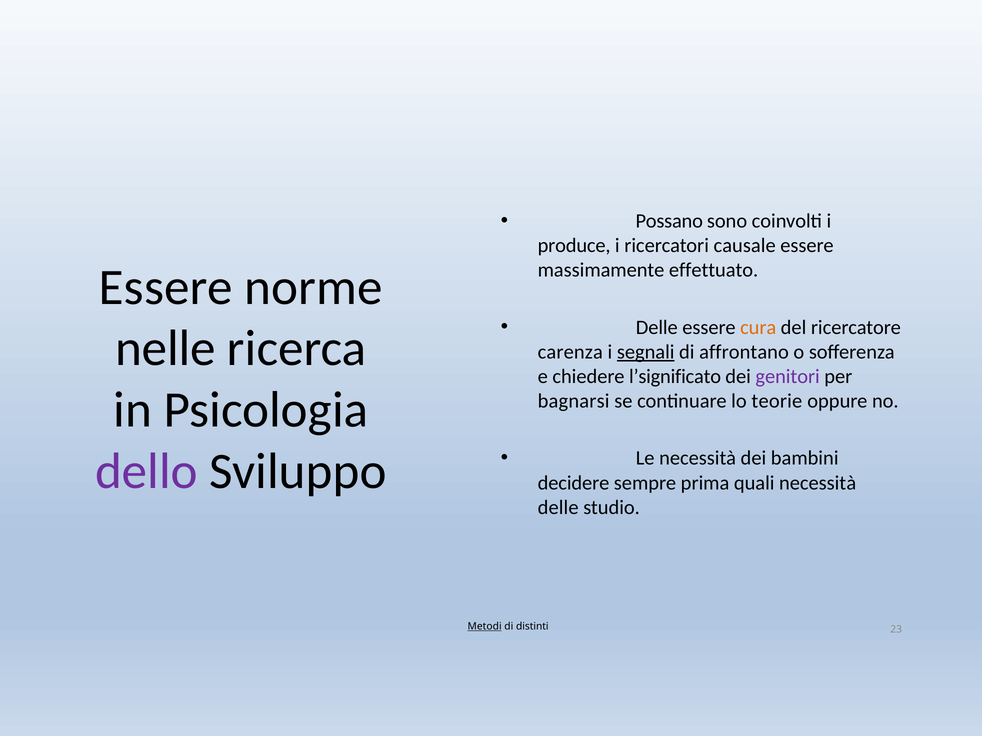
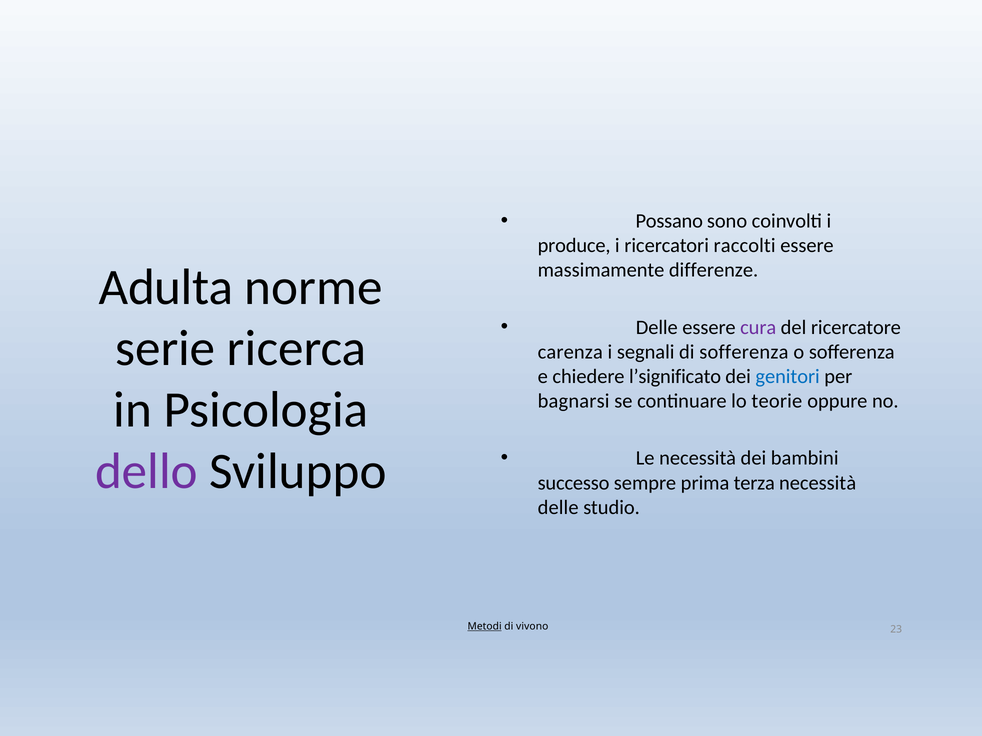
causale: causale -> raccolti (745, 246)
effettuato: effettuato -> differenze (714, 270)
Essere: Essere -> Adulta (166, 287)
cura colour: orange -> purple (758, 328)
nelle: nelle -> serie (165, 349)
segnali underline: present -> none (646, 352)
di affrontano: affrontano -> sofferenza (744, 352)
genitori colour: purple -> blue (788, 377)
decidere: decidere -> successo (574, 483)
quali: quali -> terza (754, 483)
distinti: distinti -> vivono (532, 627)
